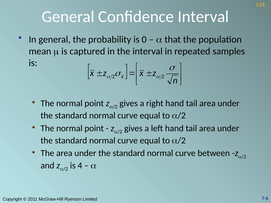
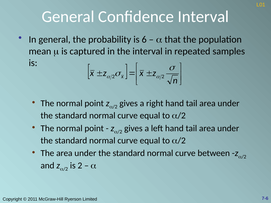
0: 0 -> 6 (144, 40)
is 4: 4 -> 2 (80, 166)
